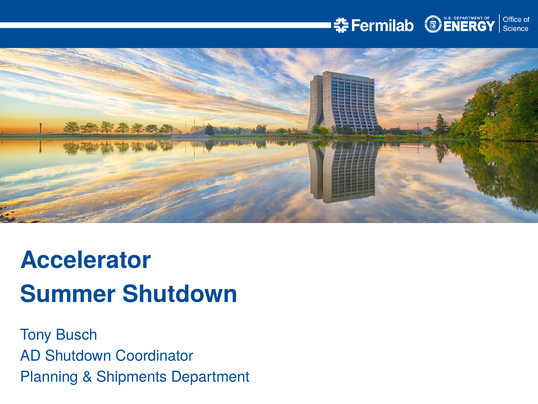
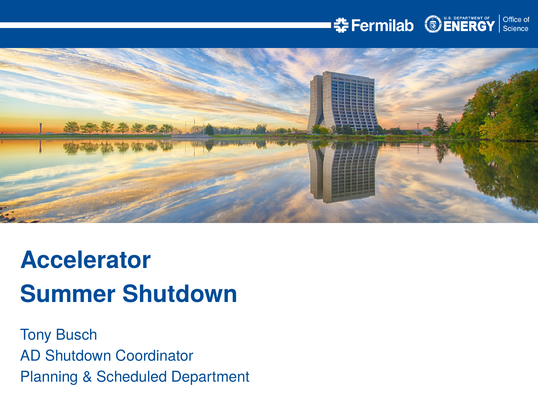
Shipments: Shipments -> Scheduled (132, 376)
